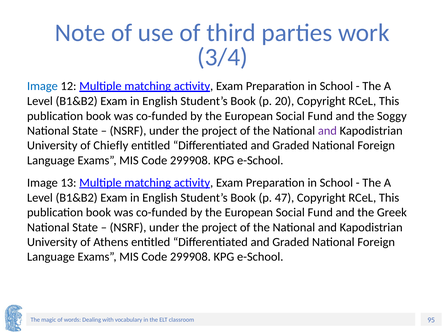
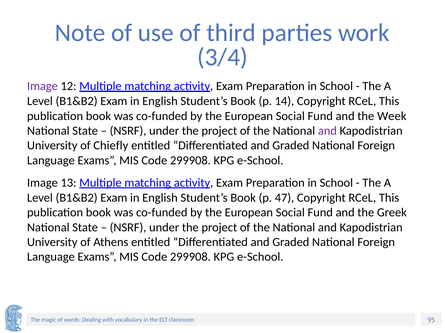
Image colour: blue -> purple (42, 86)
20: 20 -> 14 (284, 101)
Soggy: Soggy -> Week (392, 116)
